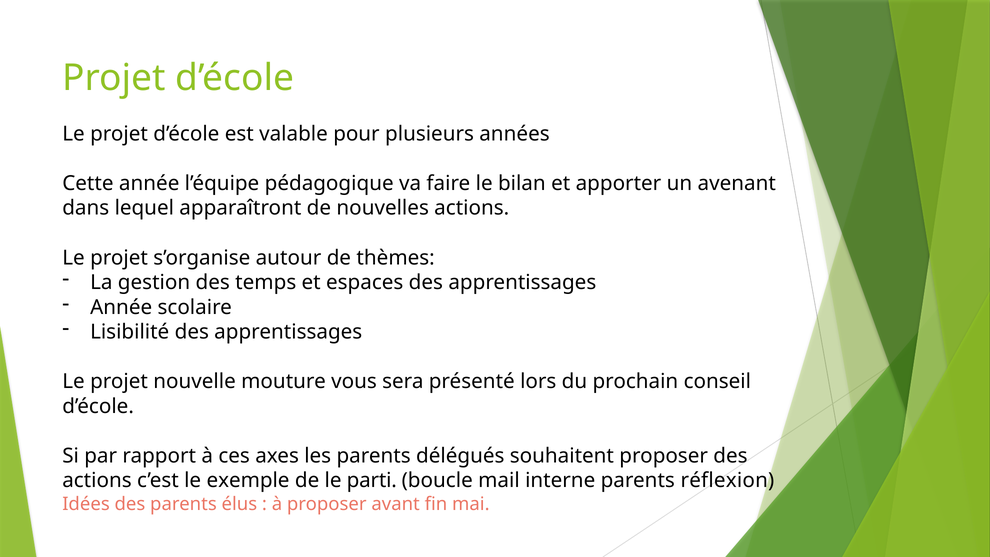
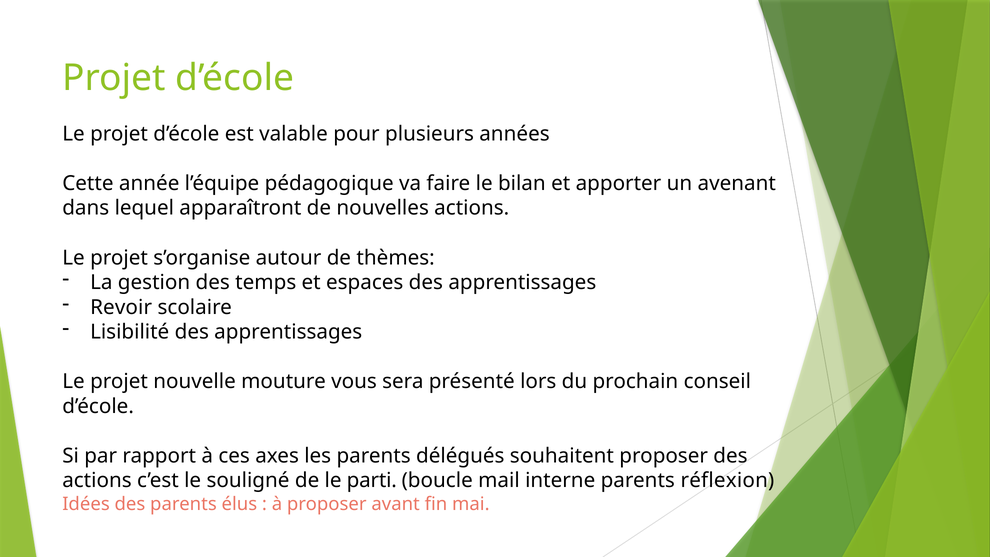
Année: Année -> Revoir (121, 307)
exemple: exemple -> souligné (248, 480)
